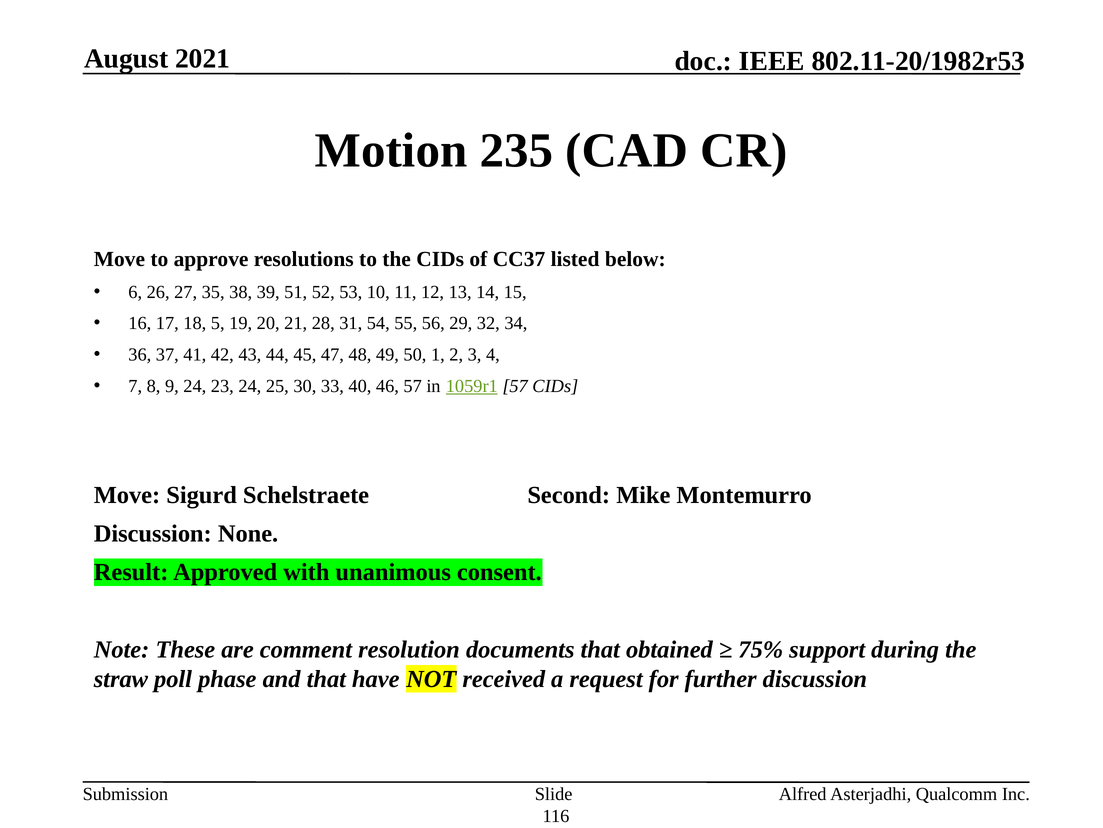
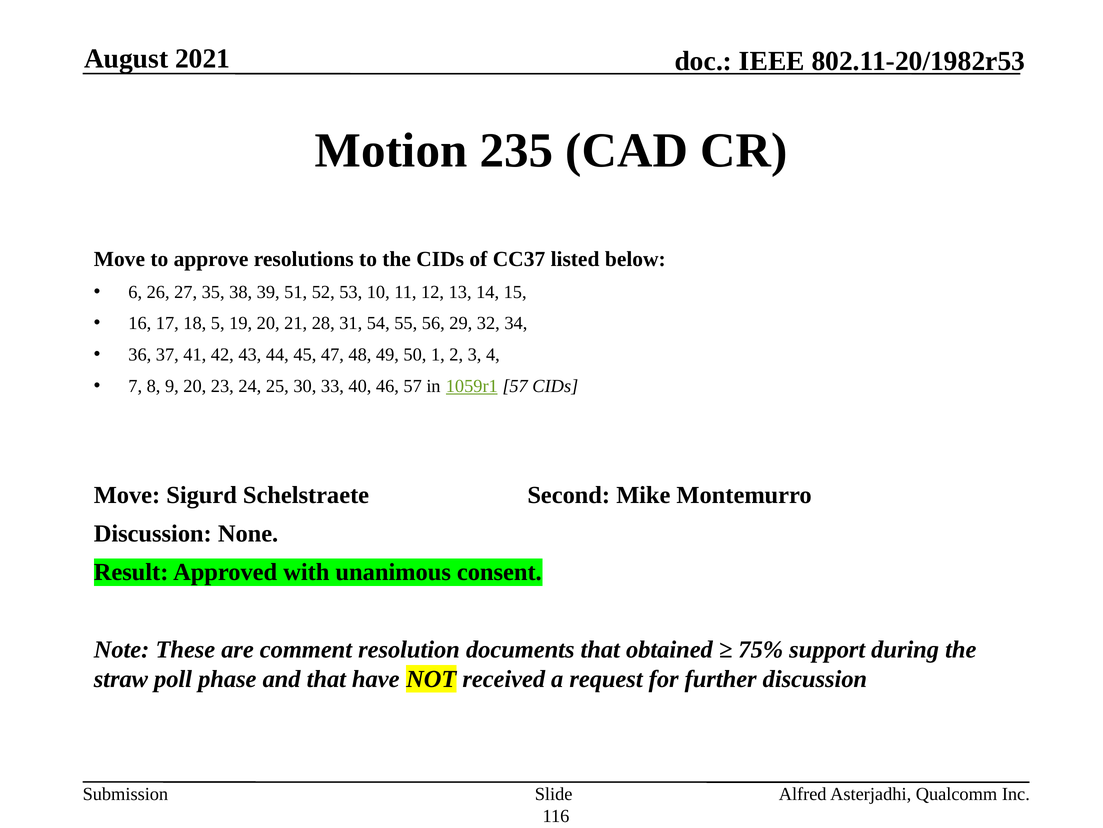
9 24: 24 -> 20 (195, 386)
